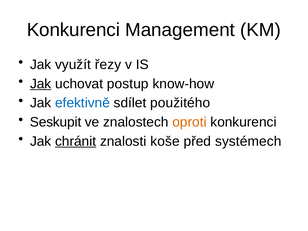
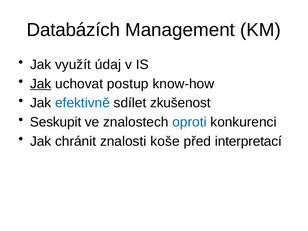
Konkurenci: Konkurenci -> Databázích (73, 30)
řezy: řezy -> údaj (108, 65)
použitého: použitého -> zkušenost (180, 103)
oproti colour: orange -> blue (189, 122)
chránit underline: present -> none (76, 141)
systémech: systémech -> interpretací (248, 141)
